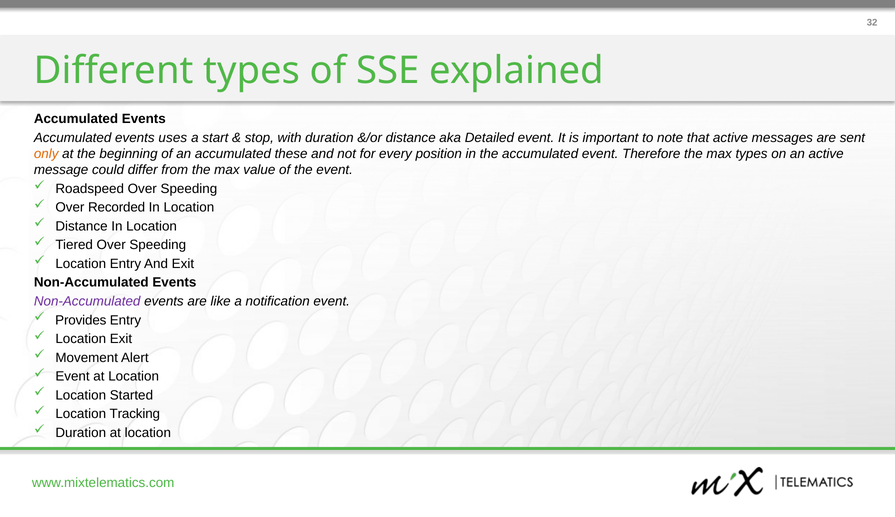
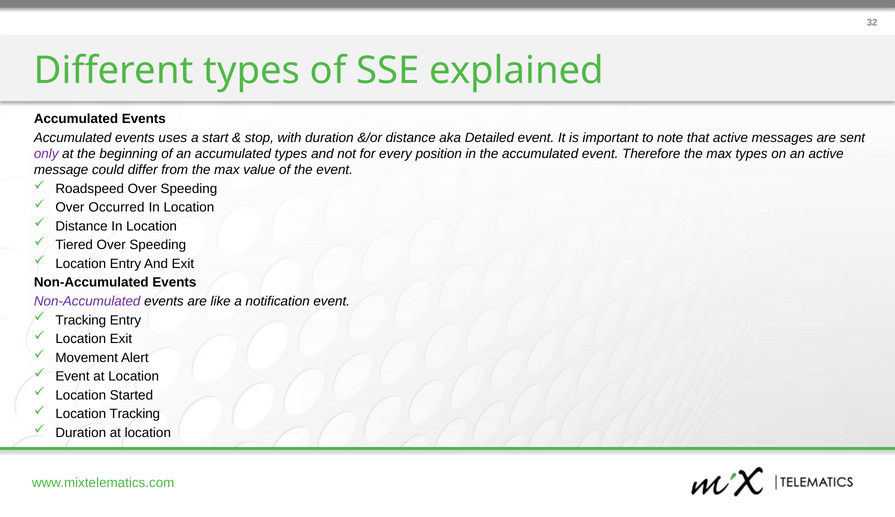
only colour: orange -> purple (46, 154)
accumulated these: these -> types (291, 154)
Recorded: Recorded -> Occurred (116, 207)
Provides: Provides -> Tracking (81, 320)
